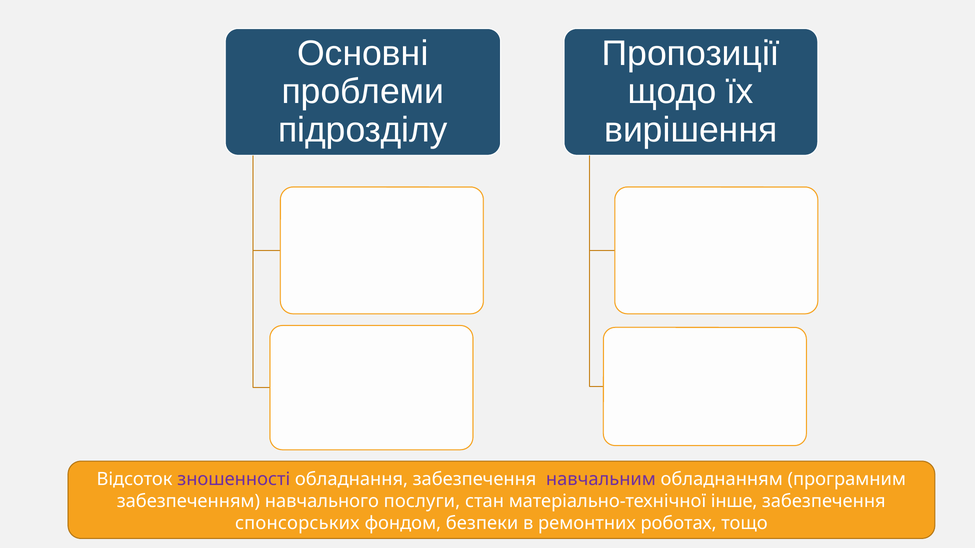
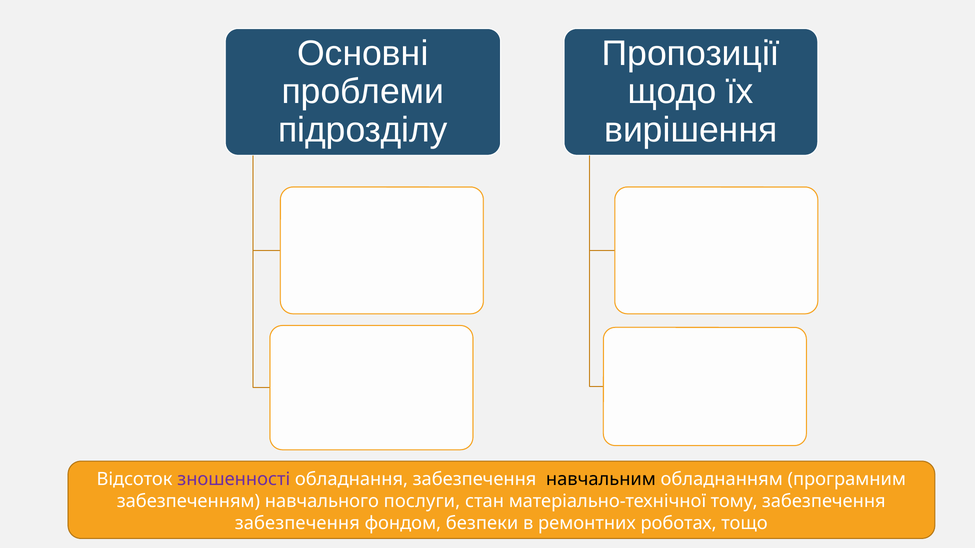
навчальним colour: purple -> black (601, 480)
інше: інше -> тому (734, 501)
спонсорських: спонсорських -> забезпечення (297, 523)
